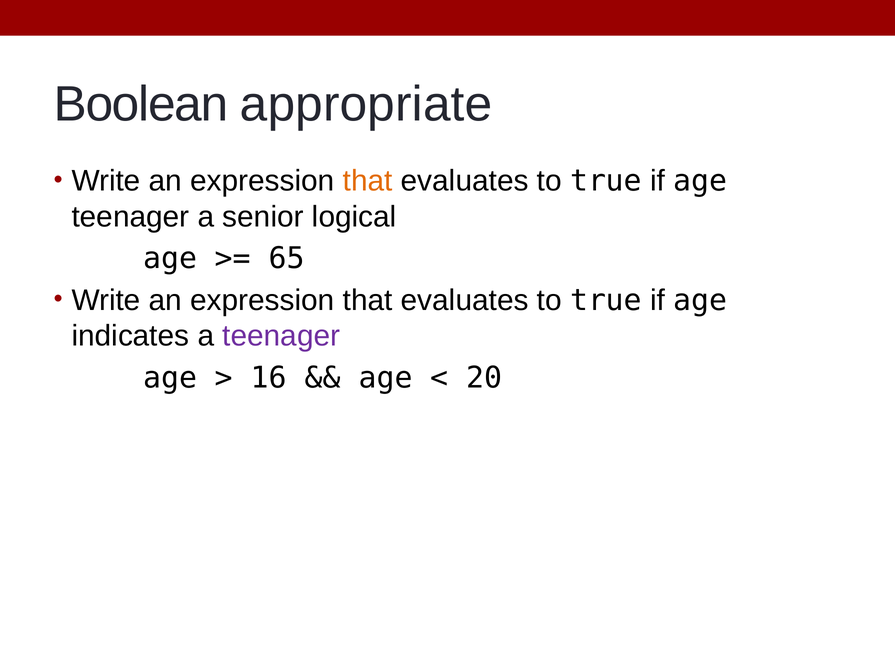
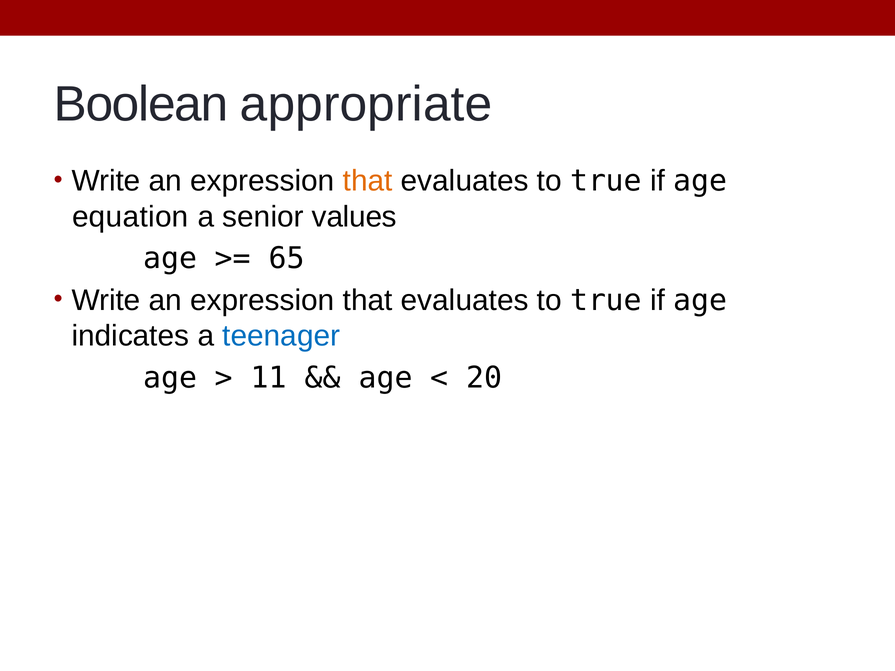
teenager: teenager -> equation (130, 217)
logical: logical -> values (354, 217)
teenager colour: purple -> blue (281, 336)
16: 16 -> 11 (269, 378)
